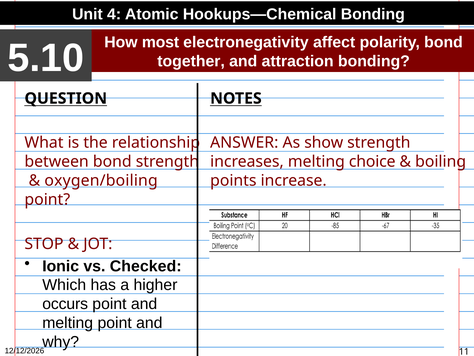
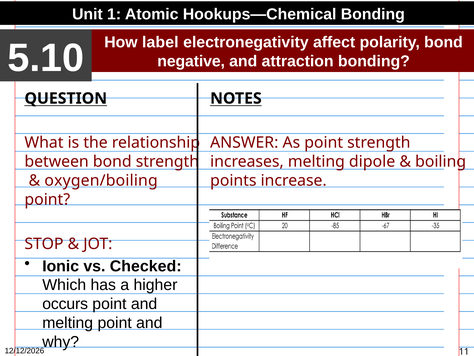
4: 4 -> 1 (114, 14)
most: most -> label (160, 42)
together: together -> negative (191, 61)
As show: show -> point (324, 143)
choice: choice -> dipole (372, 161)
